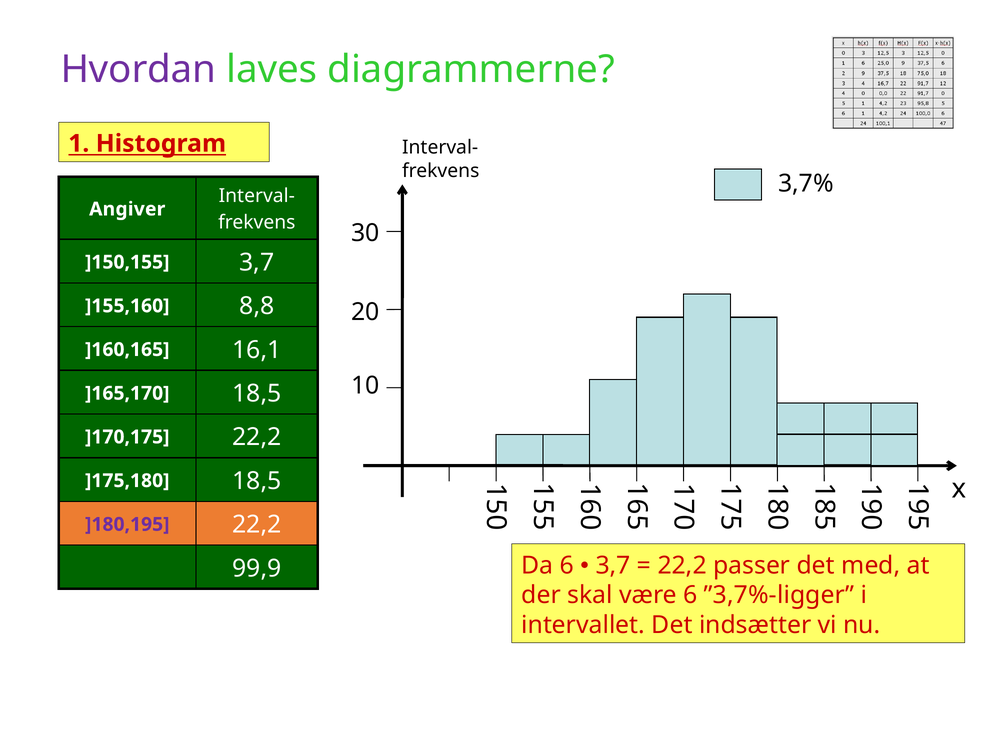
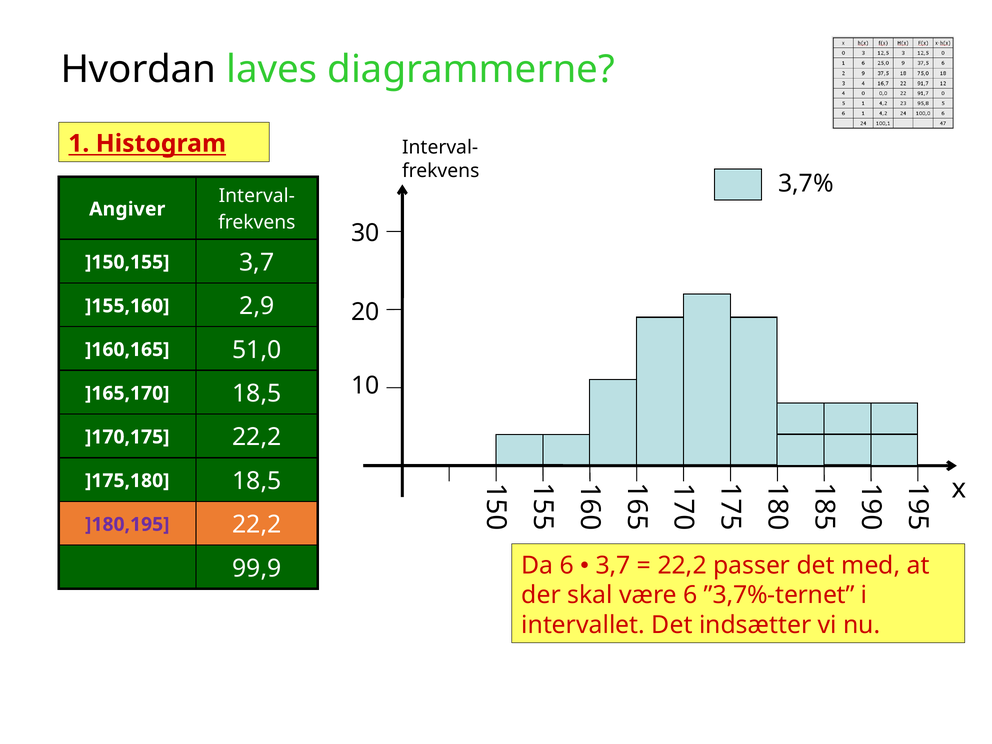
Hvordan colour: purple -> black (138, 69)
8,8: 8,8 -> 2,9 (257, 306)
16,1: 16,1 -> 51,0 (257, 350)
”3,7%-ligger: ”3,7%-ligger -> ”3,7%-ternet (779, 595)
